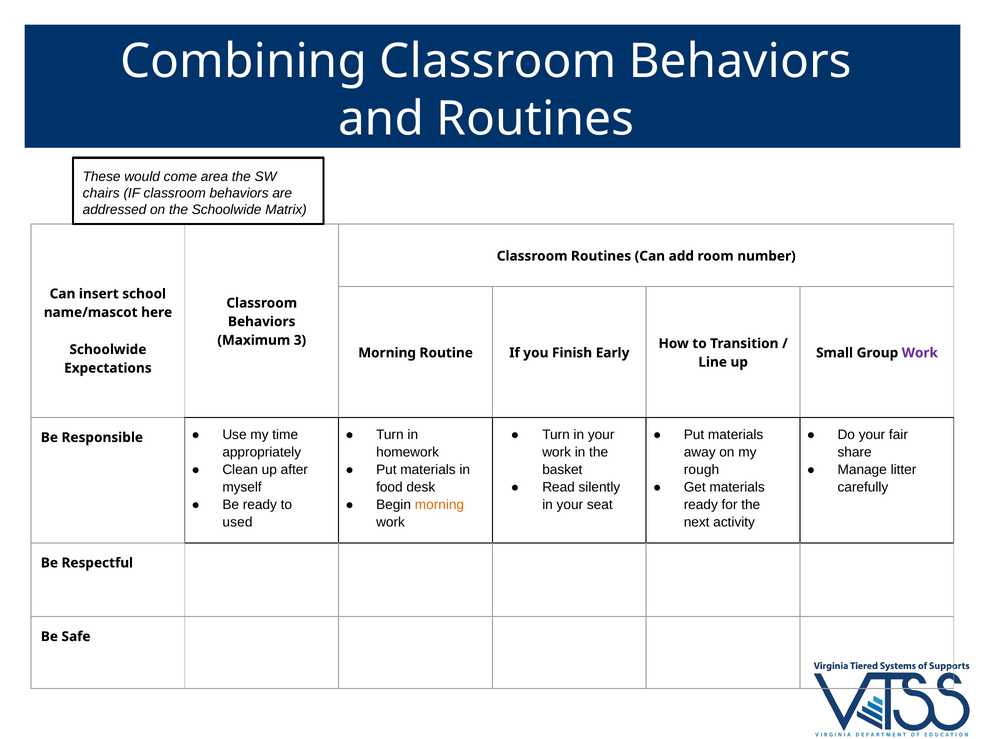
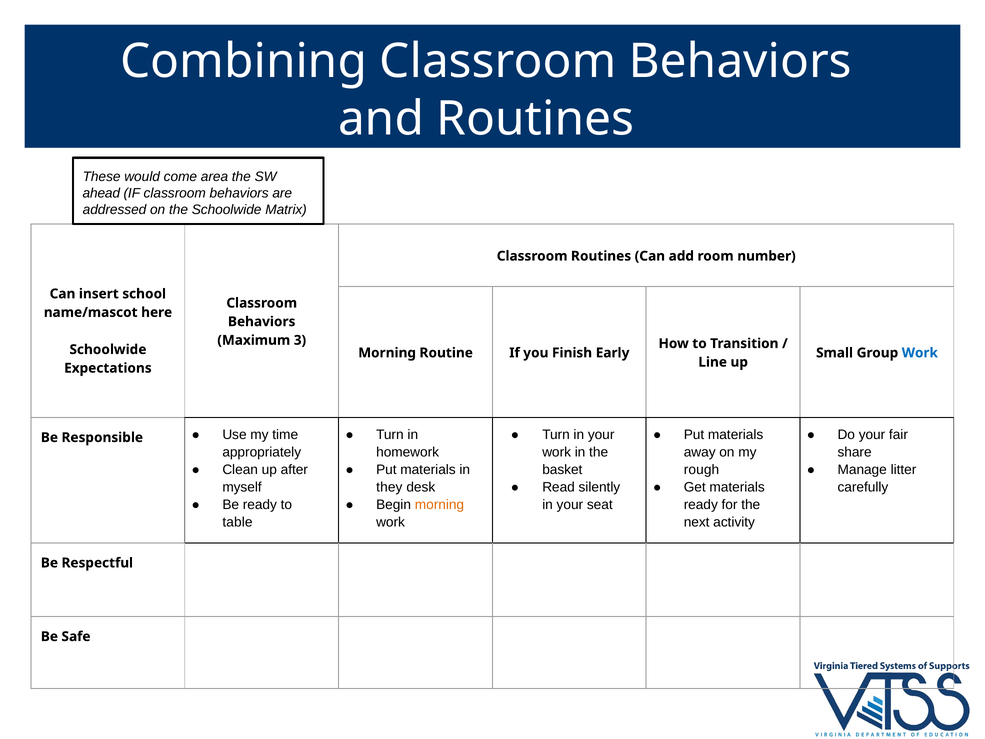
chairs: chairs -> ahead (101, 193)
Work colour: purple -> blue (920, 353)
food: food -> they (389, 487)
used: used -> table (237, 522)
